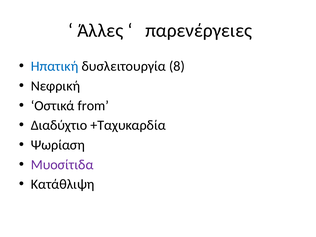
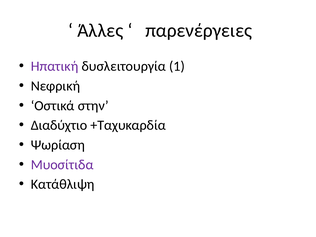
Ηπατική colour: blue -> purple (55, 66)
8: 8 -> 1 (177, 66)
from: from -> στην (93, 106)
